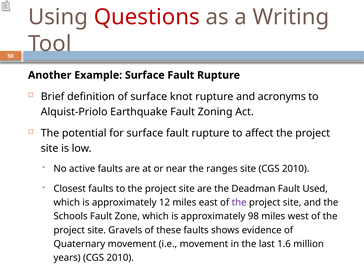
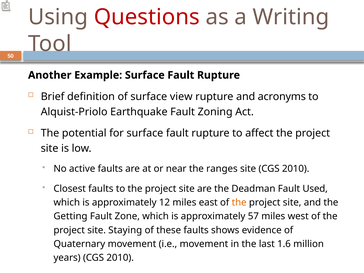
knot: knot -> view (181, 97)
the colour: purple -> orange (239, 203)
Schools: Schools -> Getting (70, 216)
98: 98 -> 57 (253, 216)
Gravels: Gravels -> Staying (125, 230)
